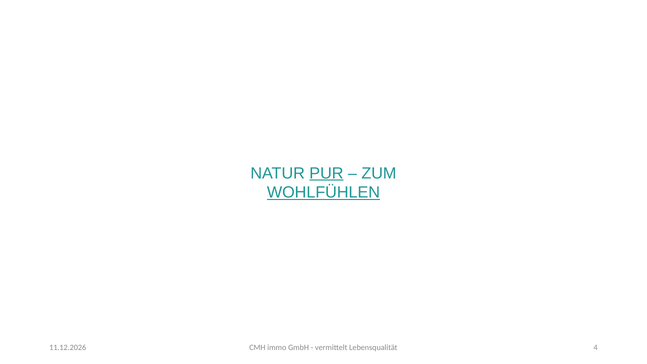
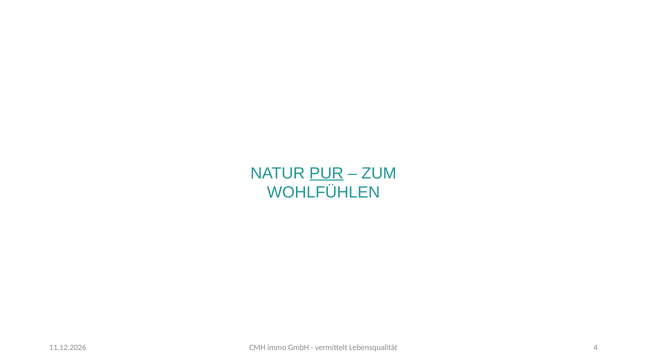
WOHLFÜHLEN underline: present -> none (323, 193)
